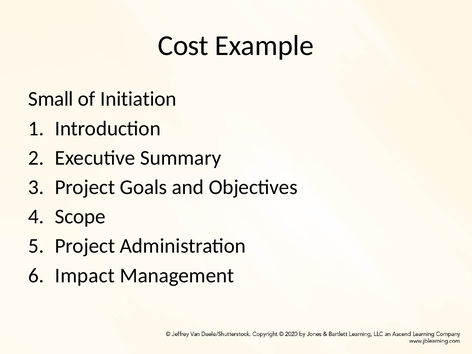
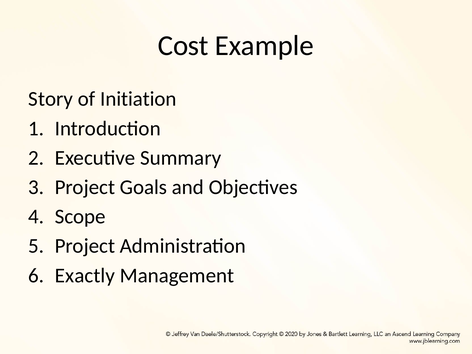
Small: Small -> Story (51, 99)
Impact: Impact -> Exactly (85, 275)
